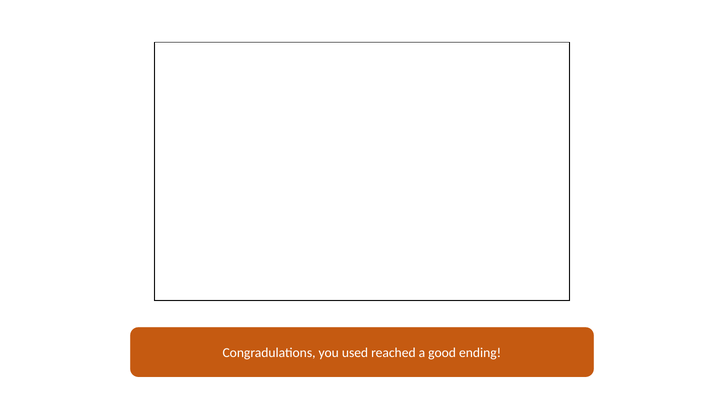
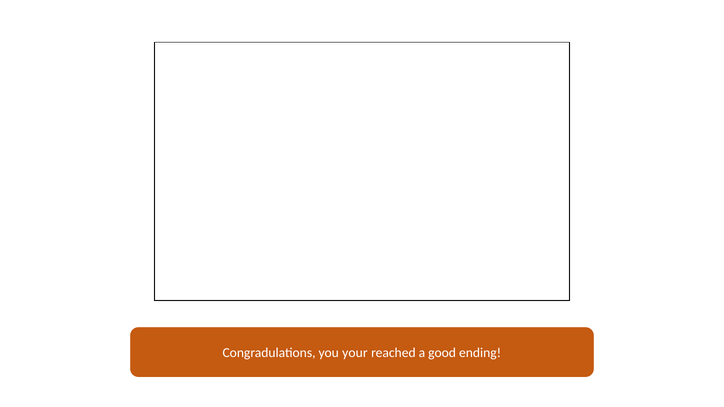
used: used -> your (355, 353)
